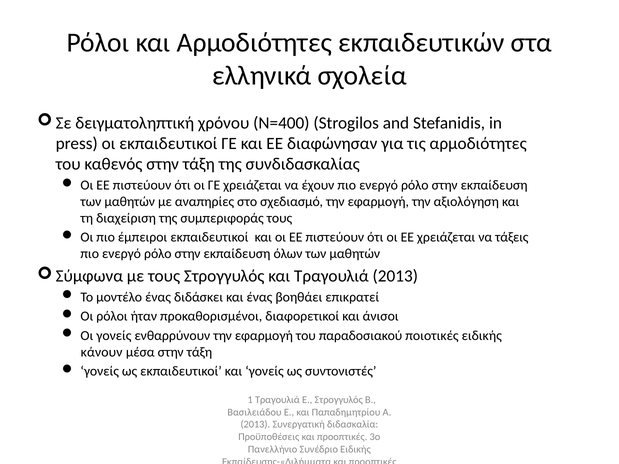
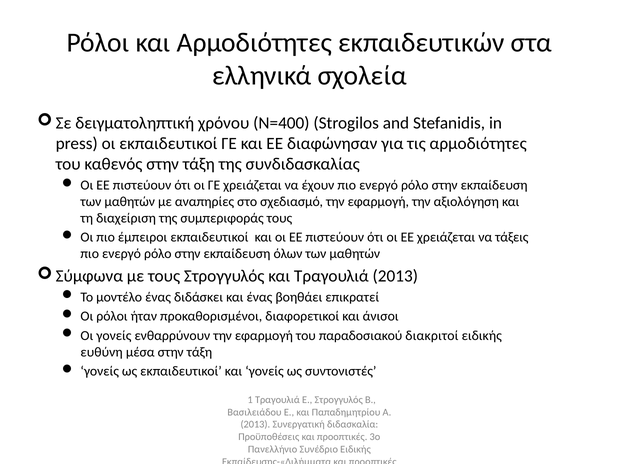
ποιοτικές: ποιοτικές -> διακριτοί (432, 336)
κάνουν: κάνουν -> ευθύνη (102, 352)
